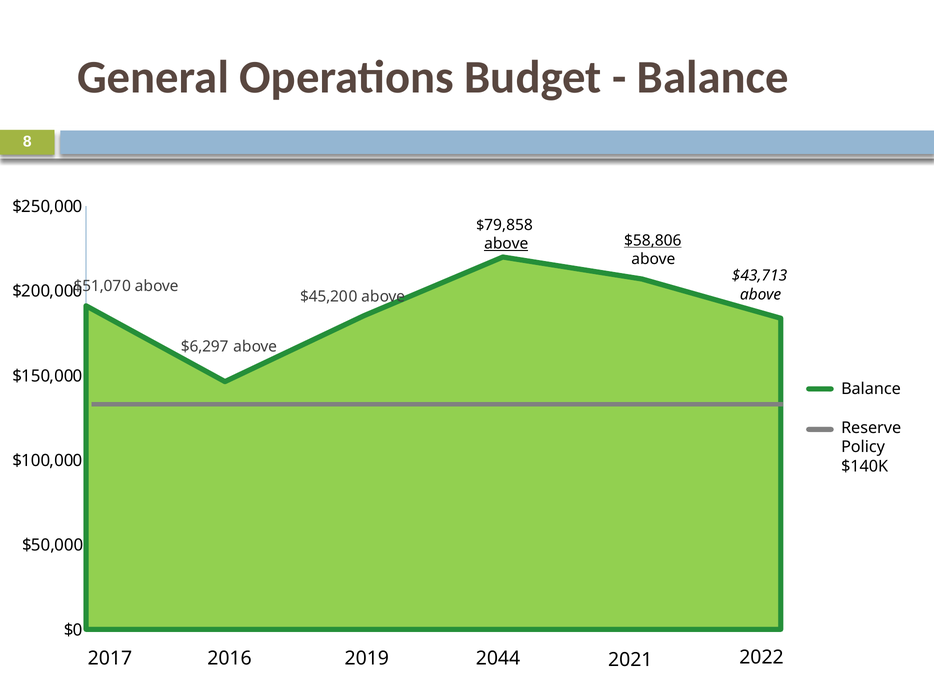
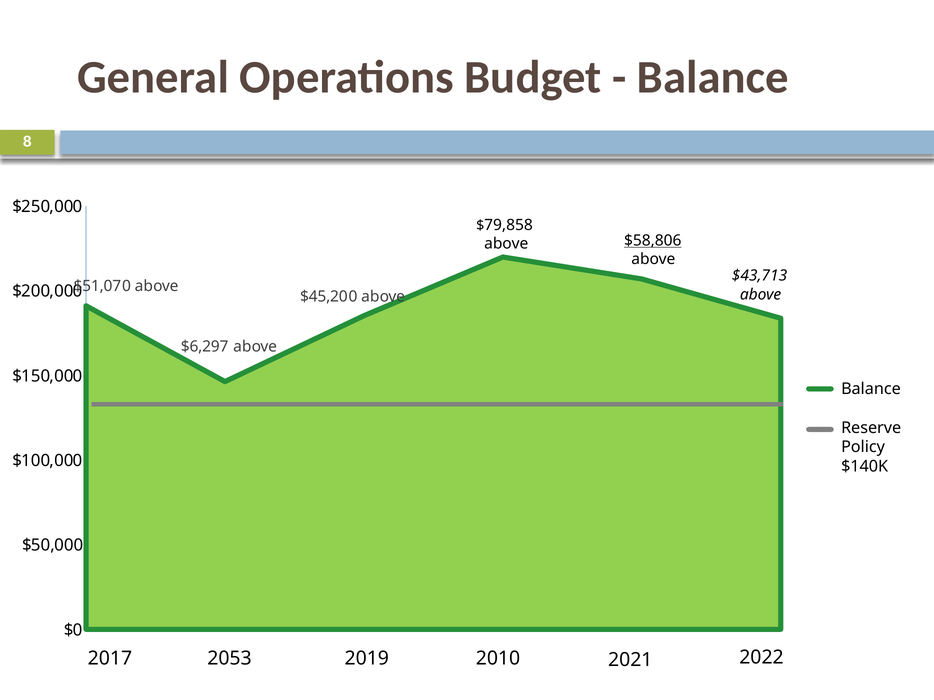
above underline: present -> none (506, 244)
2016: 2016 -> 2053 (229, 659)
2044: 2044 -> 2010 (498, 659)
